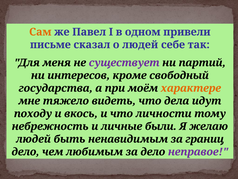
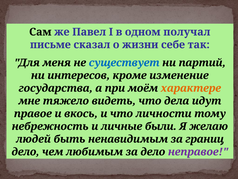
Сам colour: orange -> black (40, 32)
привели: привели -> получал (187, 32)
о людей: людей -> жизни (140, 45)
существует colour: purple -> blue (124, 63)
свободный: свободный -> изменение (179, 75)
походу: походу -> правое (33, 113)
